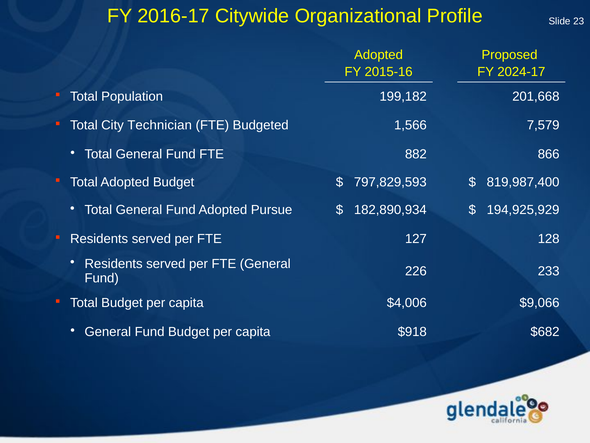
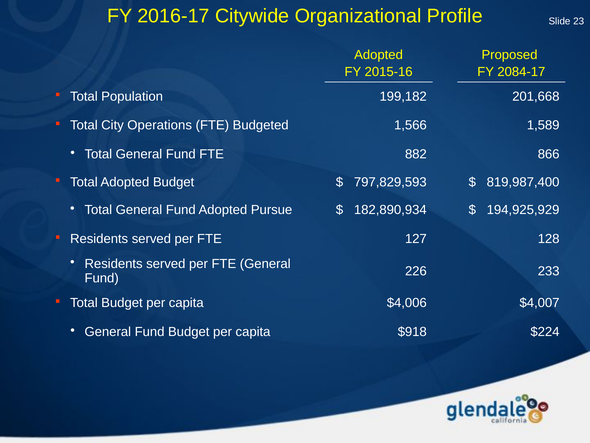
2024-17: 2024-17 -> 2084-17 (521, 72)
Technician: Technician -> Operations (160, 125)
7,579: 7,579 -> 1,589 (543, 125)
$9,066: $9,066 -> $4,007 (540, 303)
$682: $682 -> $224 (545, 332)
